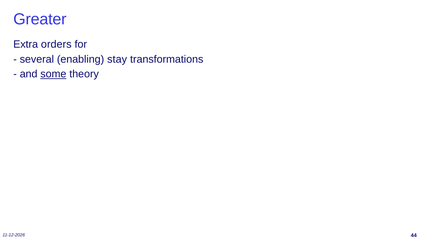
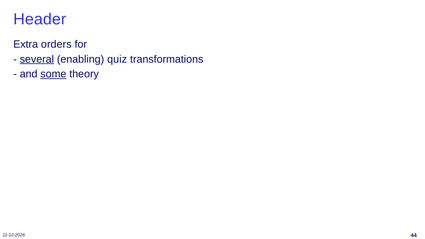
Greater: Greater -> Header (40, 19)
several underline: none -> present (37, 59)
stay: stay -> quiz (117, 59)
